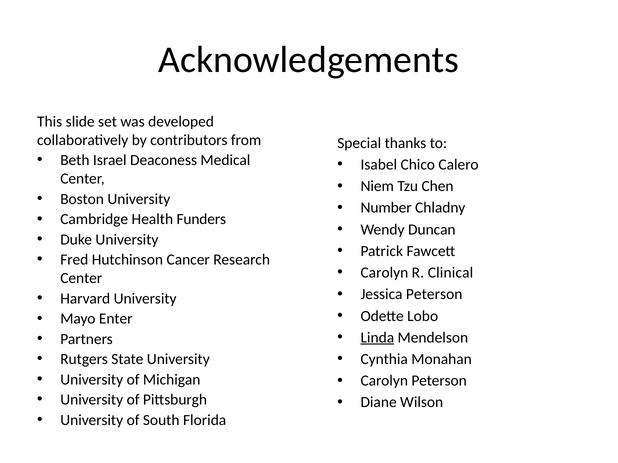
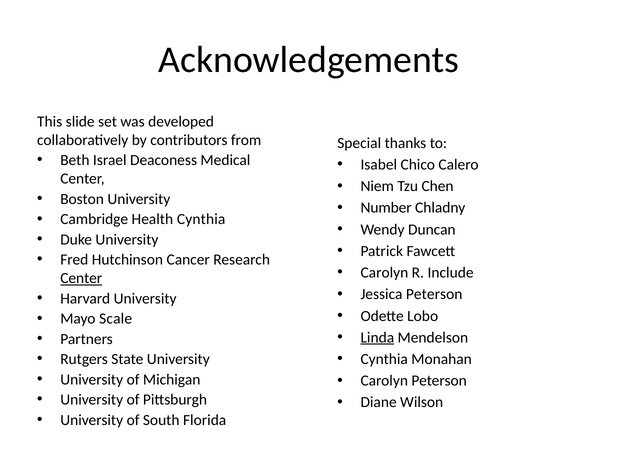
Health Funders: Funders -> Cynthia (201, 219)
Clinical: Clinical -> Include (451, 273)
Center underline: none -> present (81, 279)
Enter: Enter -> Scale (116, 319)
